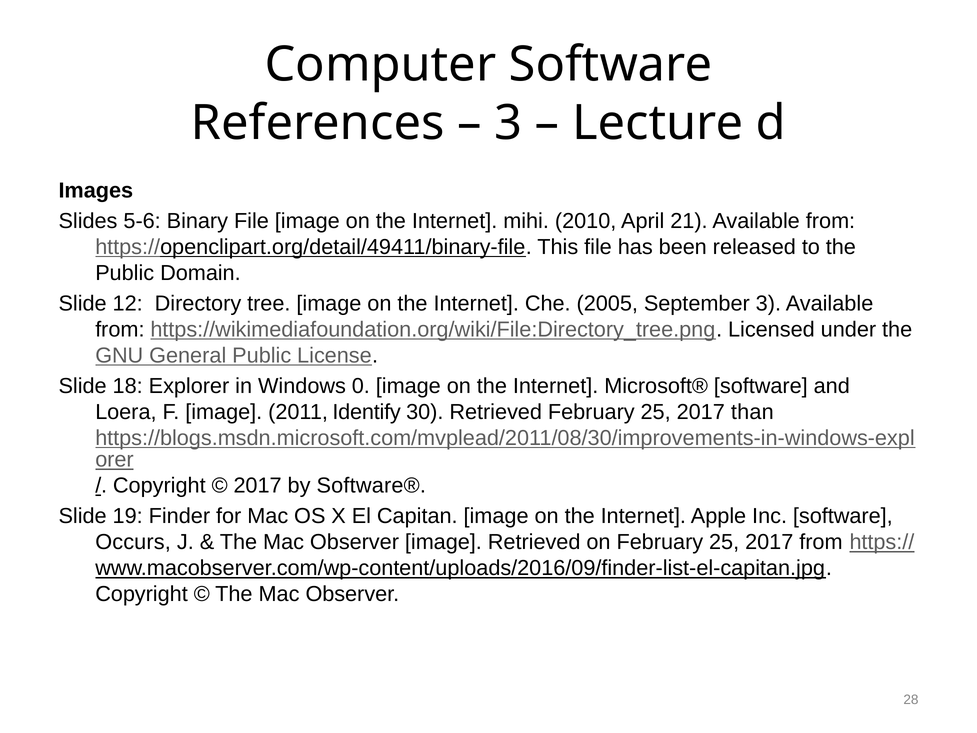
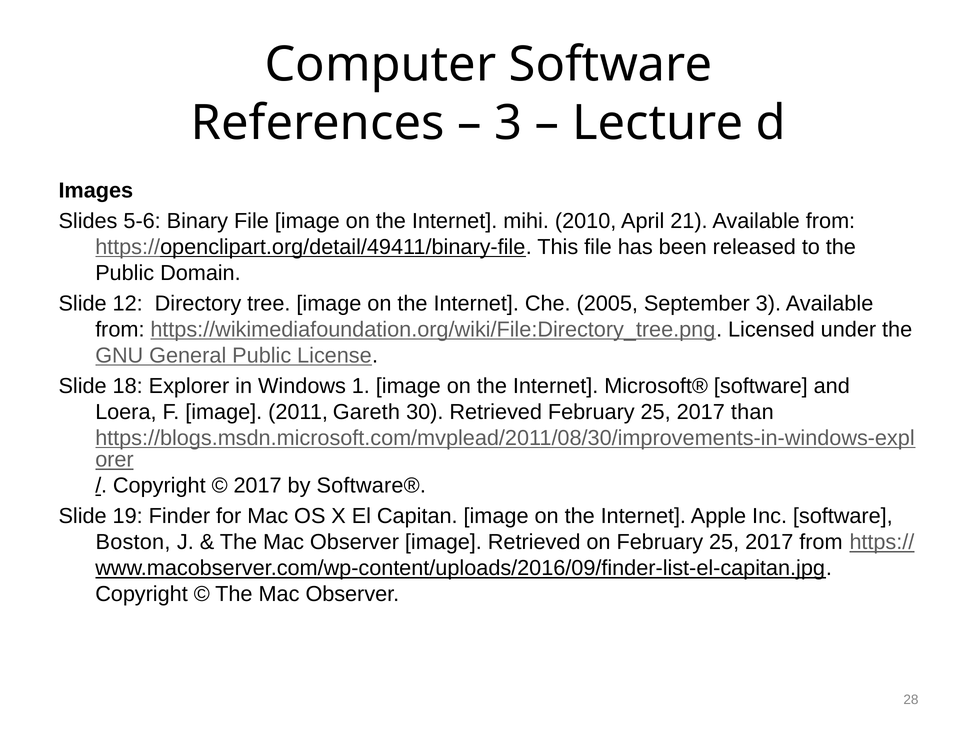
0: 0 -> 1 (361, 386)
Identify: Identify -> Gareth (366, 412)
Occurs: Occurs -> Boston (133, 542)
